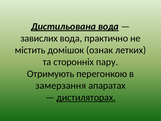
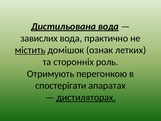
містить underline: none -> present (30, 50)
пару: пару -> роль (107, 62)
замерзання: замерзання -> спостерігати (61, 85)
